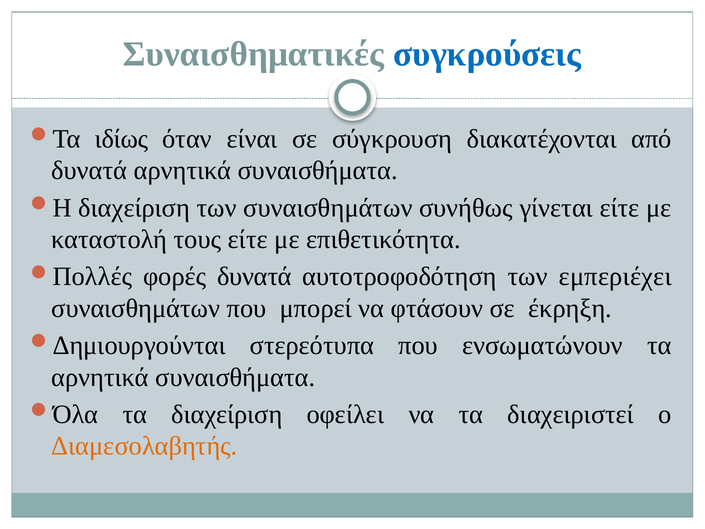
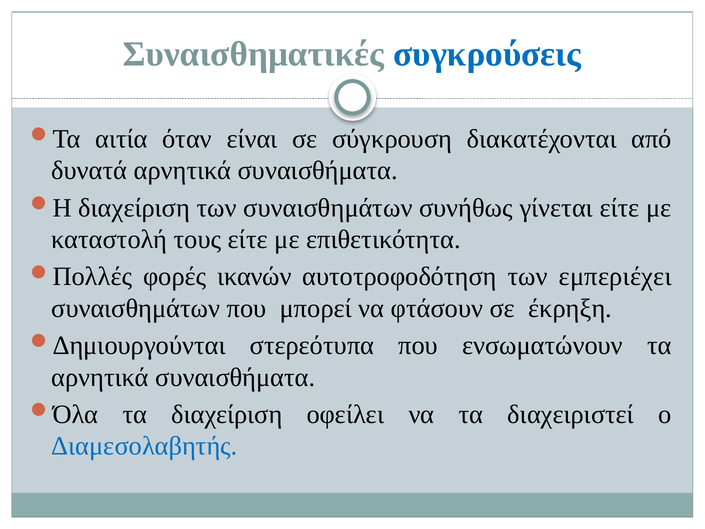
ιδίως: ιδίως -> αιτία (122, 139)
φορές δυνατά: δυνατά -> ικανών (254, 277)
Διαμεσολαβητής colour: orange -> blue (144, 446)
